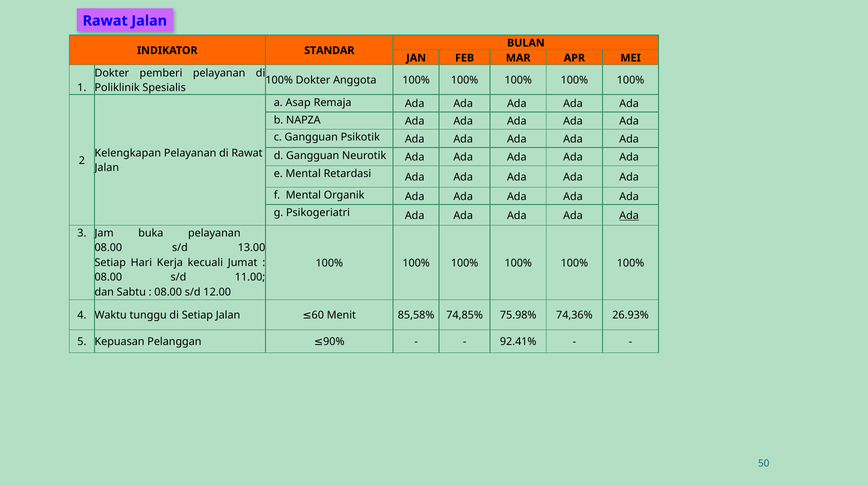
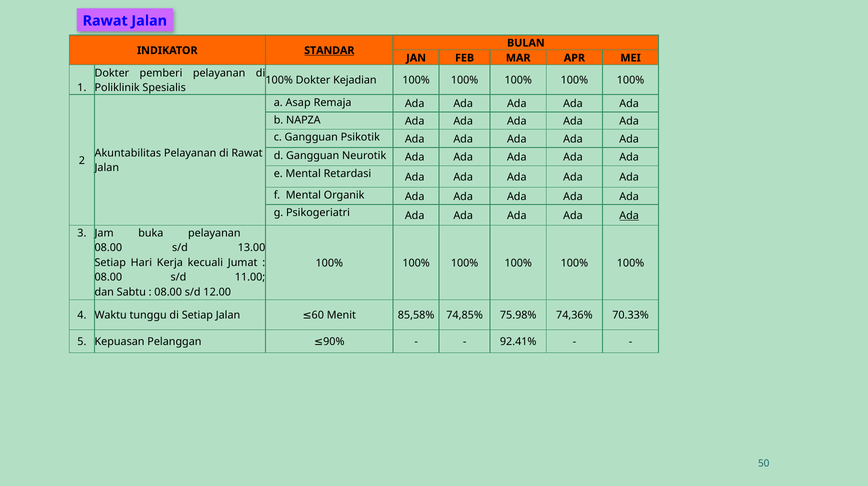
STANDAR underline: none -> present (329, 51)
Anggota: Anggota -> Kejadian (355, 80)
Kelengkapan: Kelengkapan -> Akuntabilitas (128, 153)
26.93%: 26.93% -> 70.33% (631, 316)
